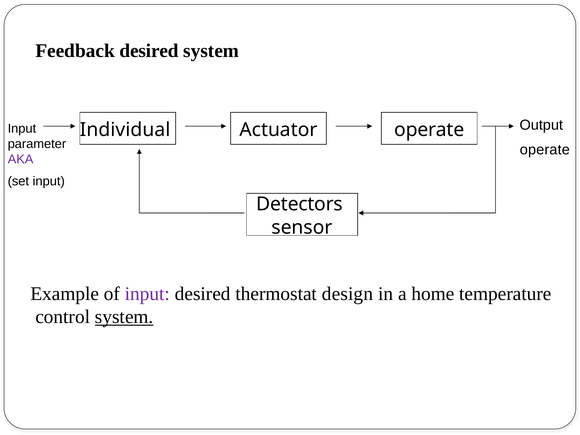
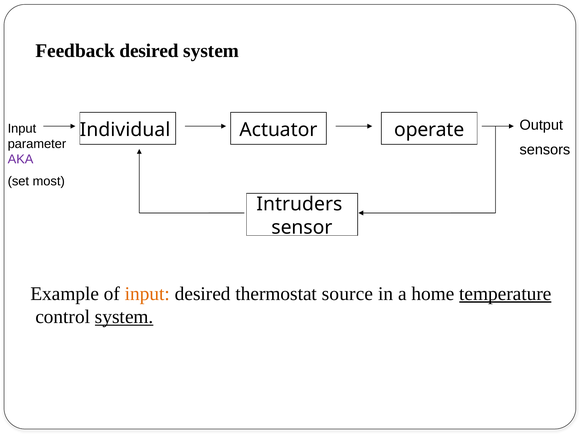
operate: operate -> sensors (545, 150)
set input: input -> most (49, 181)
Detectors: Detectors -> Intruders (299, 204)
input colour: purple -> orange (147, 294)
design: design -> source (347, 294)
temperature underline: none -> present (505, 294)
